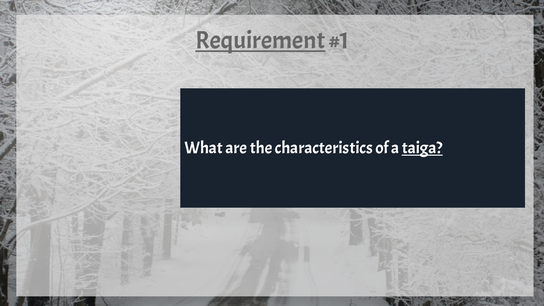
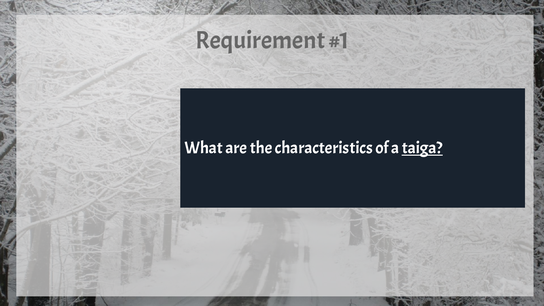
Requirement underline: present -> none (260, 40)
